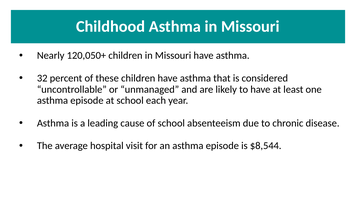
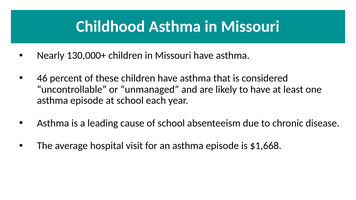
120,050+: 120,050+ -> 130,000+ (86, 56)
32: 32 -> 46 (42, 78)
$8,544: $8,544 -> $1,668 (266, 146)
